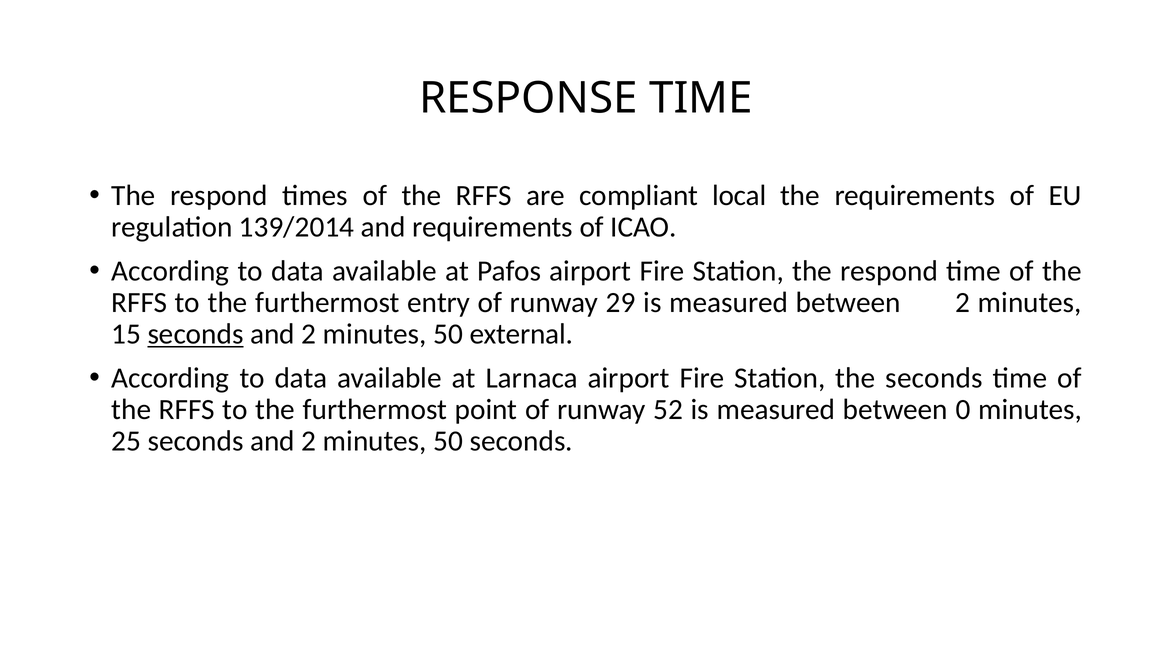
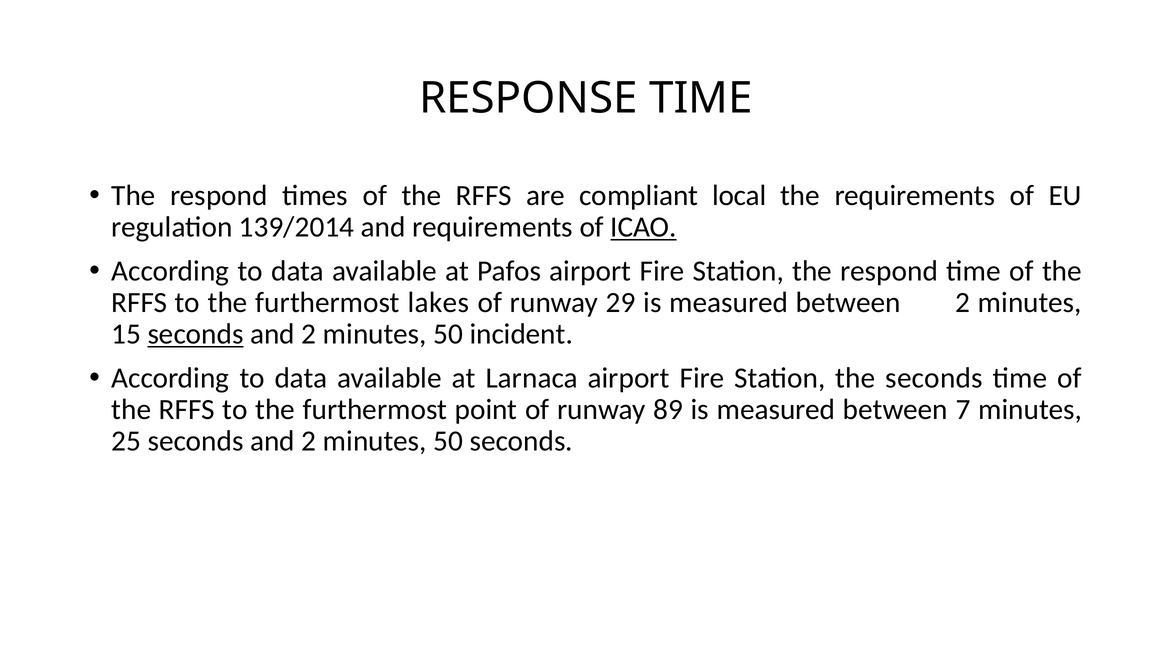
ICAO underline: none -> present (644, 227)
entry: entry -> lakes (439, 303)
external: external -> incident (521, 334)
52: 52 -> 89 (668, 410)
0: 0 -> 7 (963, 410)
